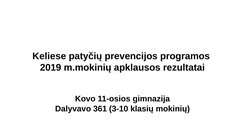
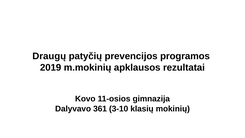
Keliese: Keliese -> Draugų (49, 56)
